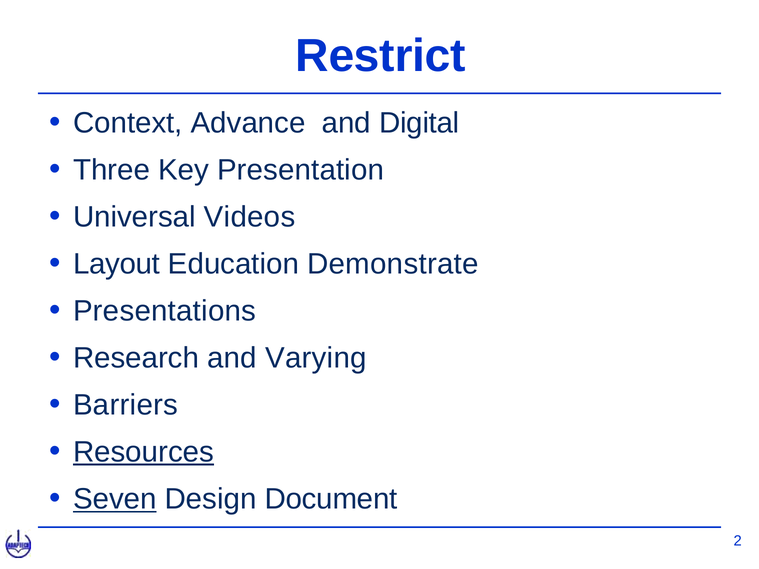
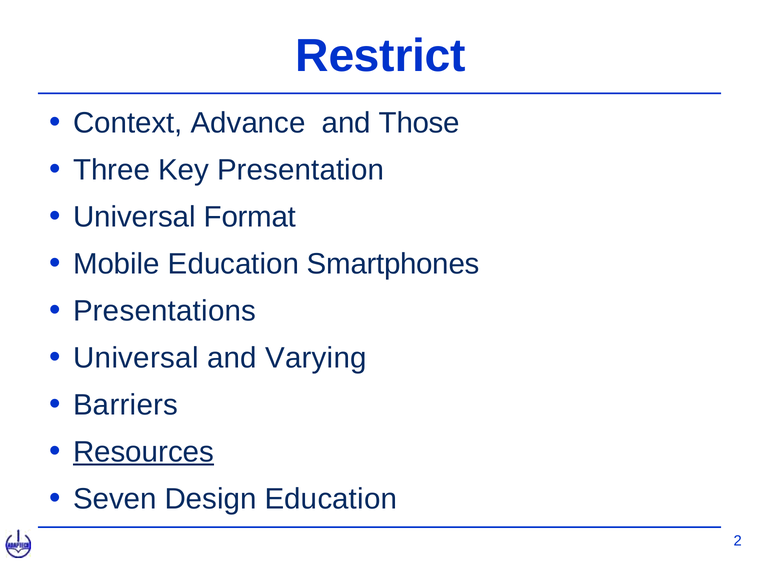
Digital: Digital -> Those (419, 123)
Videos: Videos -> Format (250, 217)
Layout: Layout -> Mobile (116, 264)
Demonstrate: Demonstrate -> Smartphones (393, 264)
Research: Research -> Universal (136, 358)
Seven underline: present -> none (115, 499)
Design Document: Document -> Education (331, 499)
